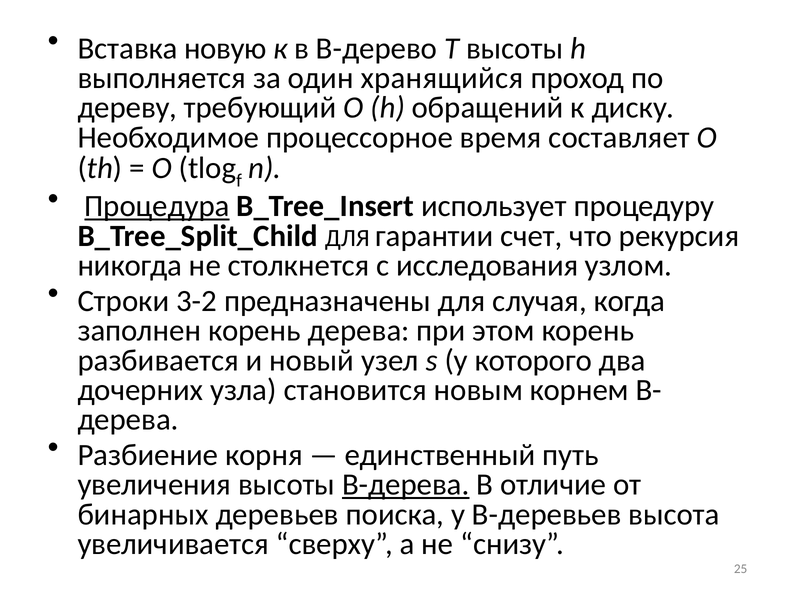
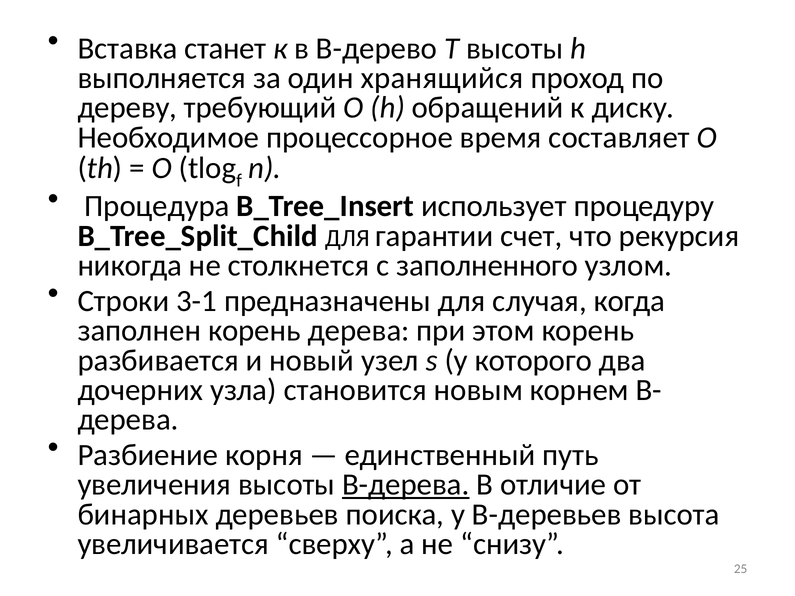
новую: новую -> станет (225, 48)
Процедура underline: present -> none (157, 206)
исследования: исследования -> заполненного (487, 266)
3-2: 3-2 -> 3-1 (197, 301)
